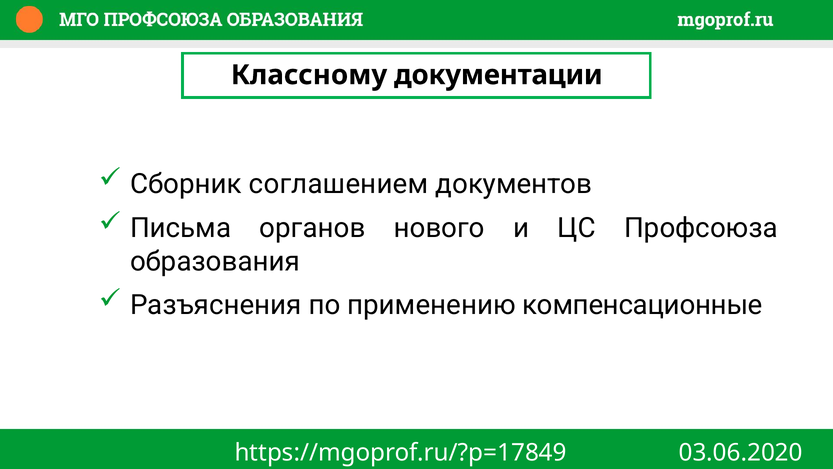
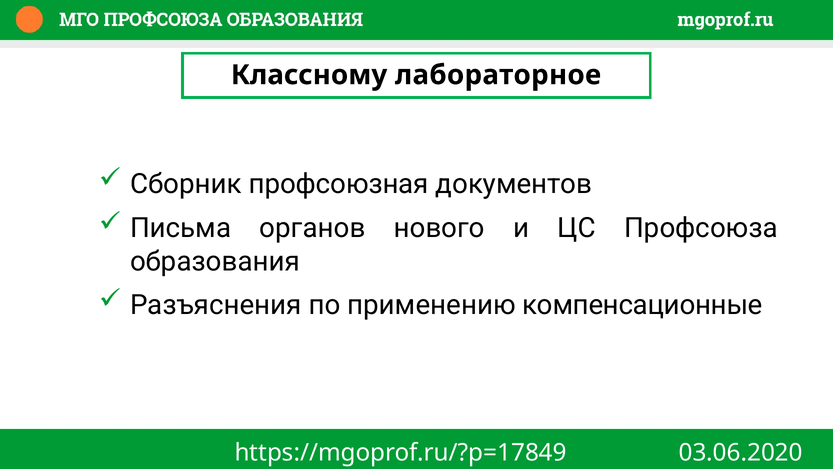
документации: документации -> лабораторное (498, 75)
соглашением: соглашением -> профсоюзная (339, 184)
